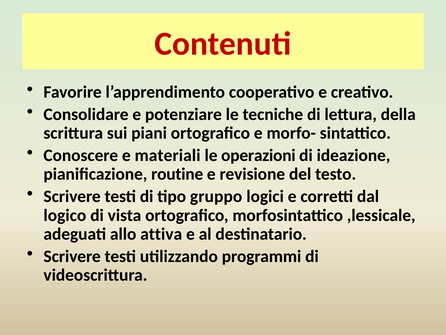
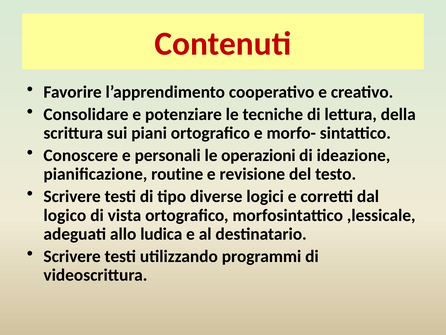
materiali: materiali -> personali (168, 155)
gruppo: gruppo -> diverse (216, 196)
attiva: attiva -> ludica (161, 234)
